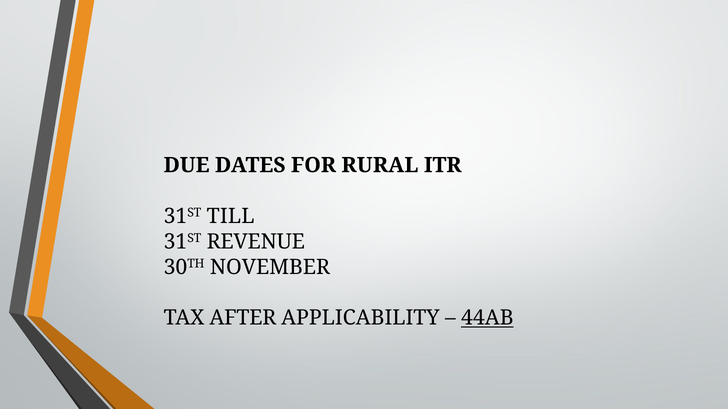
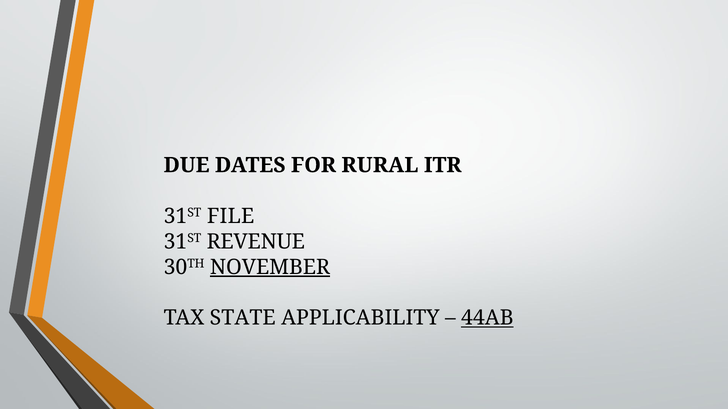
TILL: TILL -> FILE (231, 216)
NOVEMBER underline: none -> present (270, 267)
AFTER: AFTER -> STATE (243, 318)
